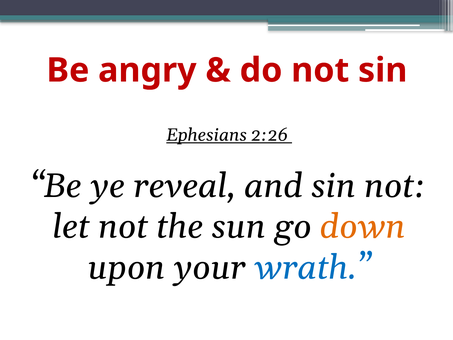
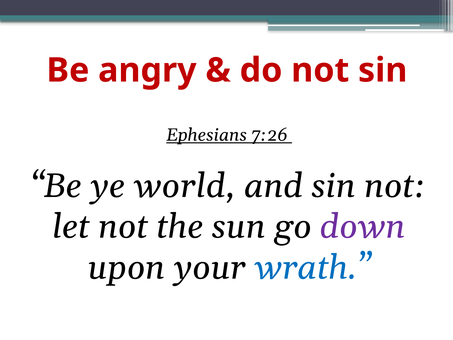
2:26: 2:26 -> 7:26 (269, 135)
reveal: reveal -> world (184, 186)
down colour: orange -> purple (363, 227)
